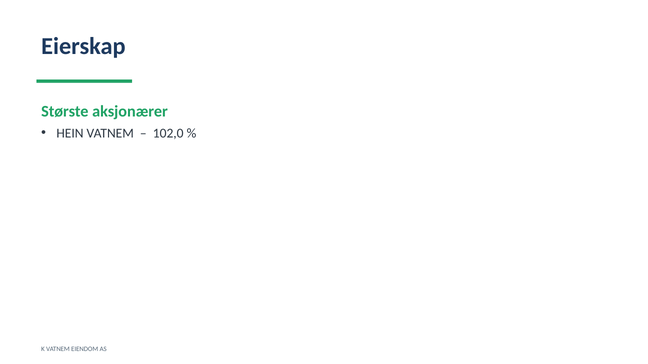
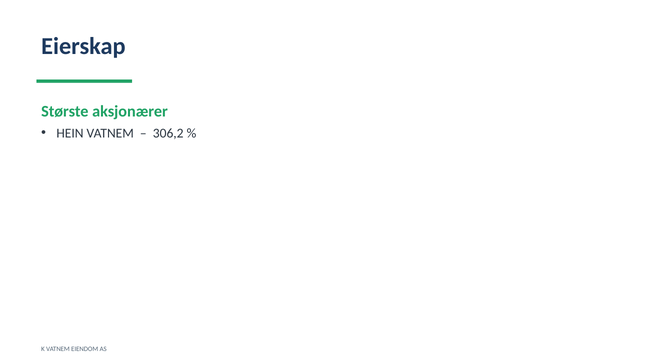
102,0: 102,0 -> 306,2 (168, 133)
